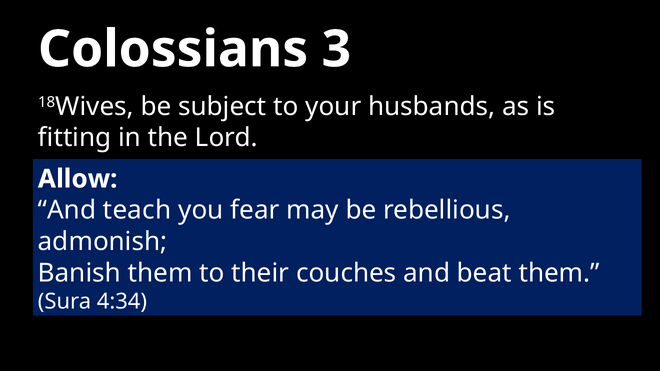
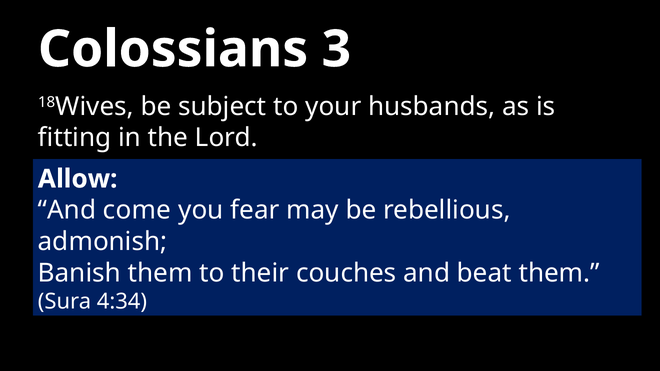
teach: teach -> come (137, 210)
